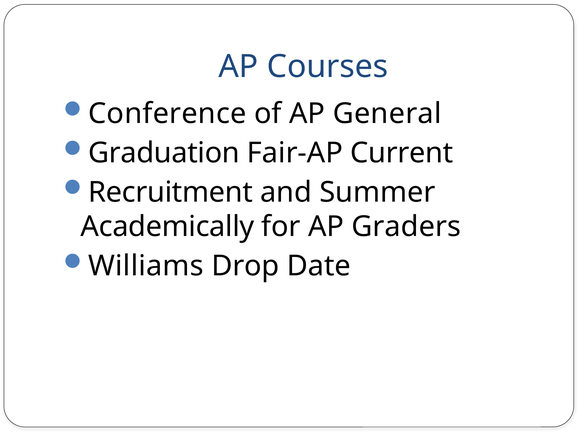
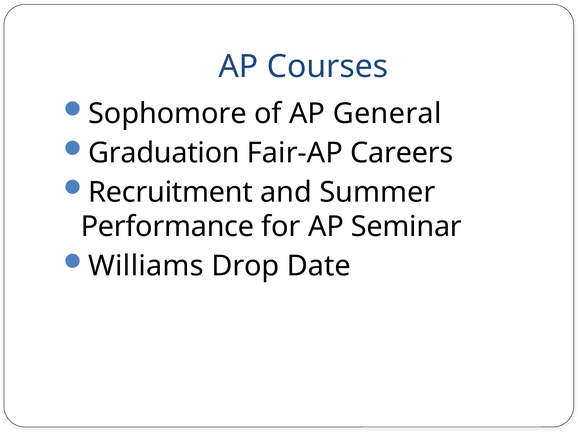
Conference: Conference -> Sophomore (167, 114)
Current: Current -> Careers (402, 153)
Academically: Academically -> Performance (167, 227)
Graders: Graders -> Seminar (406, 227)
